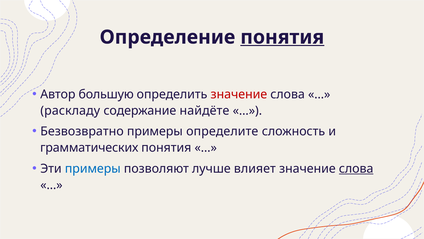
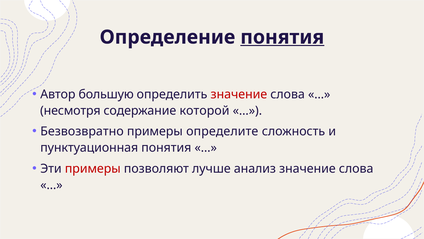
раскладу: раскладу -> несмотря (70, 110)
найдёте: найдёте -> которой (204, 110)
грамматических: грамматических -> пунктуационная (89, 148)
примеры colour: blue -> red (93, 168)
влияет: влияет -> анализ (255, 168)
слова underline: present -> none (356, 168)
